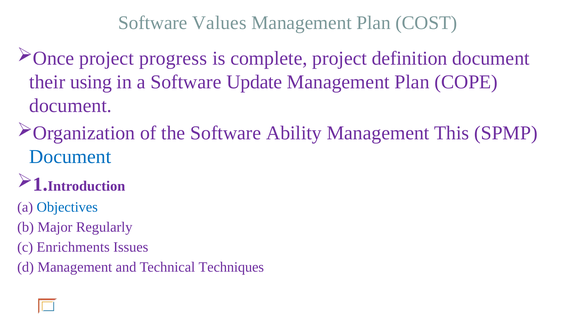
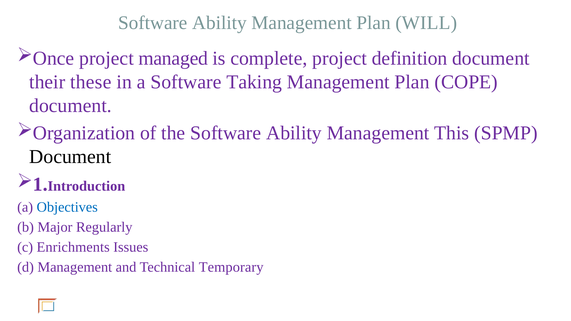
Values: Values -> Ability (219, 23)
COST: COST -> WILL (426, 23)
progress: progress -> managed (173, 58)
using: using -> these (91, 82)
Update: Update -> Taking (254, 82)
Document colour: blue -> black (70, 157)
Techniques: Techniques -> Temporary (231, 267)
